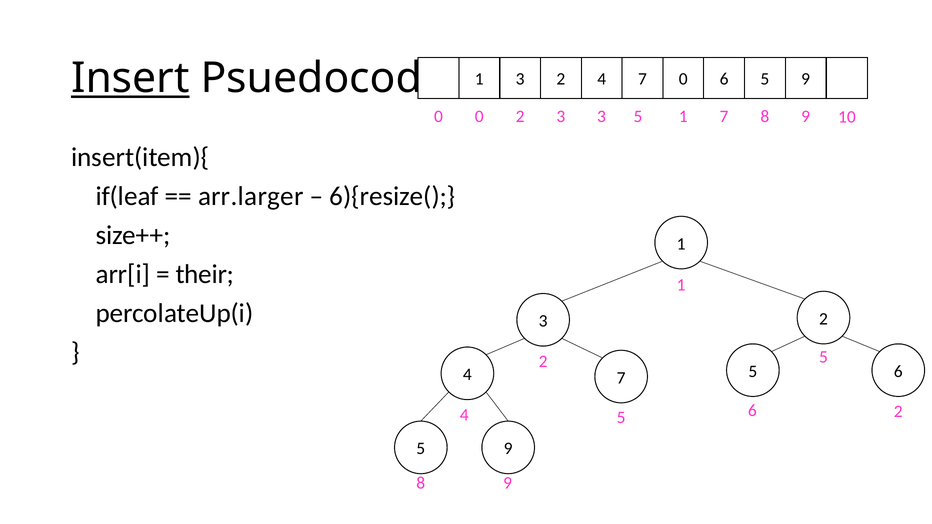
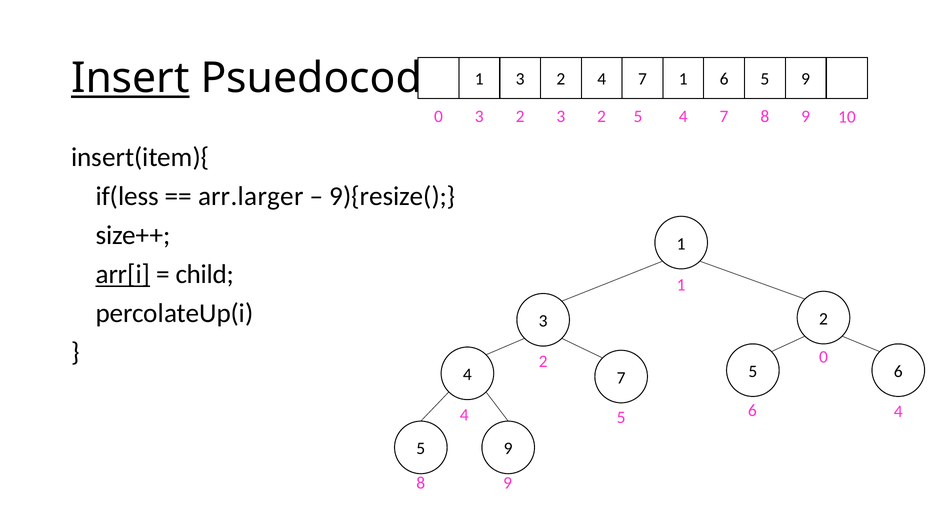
7 0: 0 -> 1 (683, 79)
0 0: 0 -> 3 (479, 117)
2 3 3: 3 -> 2 (601, 117)
1: 1 -> 4 (683, 117)
if(leaf: if(leaf -> if(less (127, 197)
6){resize(: 6){resize( -> 9){resize( (392, 197)
arr[i underline: none -> present (123, 275)
their: their -> child (205, 275)
2 5: 5 -> 0 (823, 357)
2: 2 -> 4 (898, 412)
